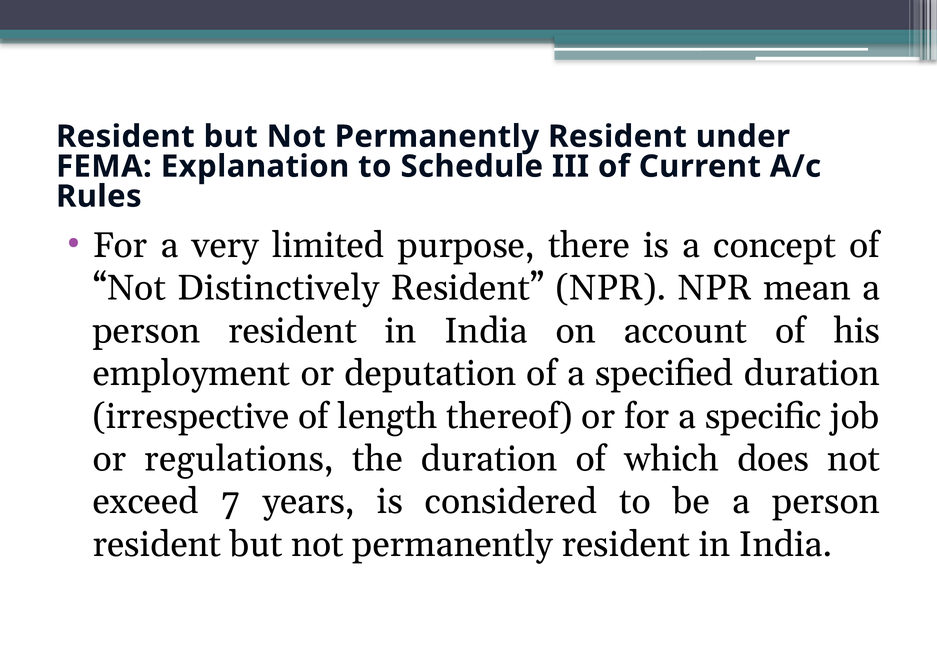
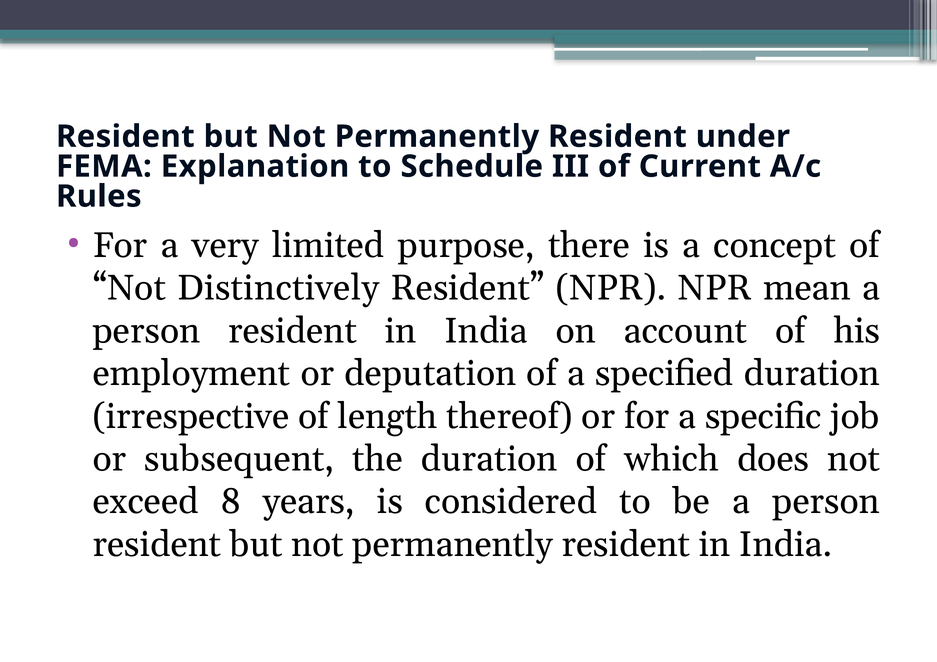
regulations: regulations -> subsequent (239, 460)
7: 7 -> 8 (231, 502)
